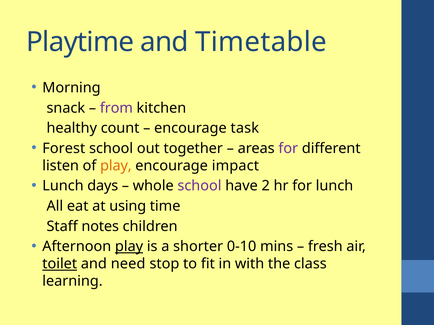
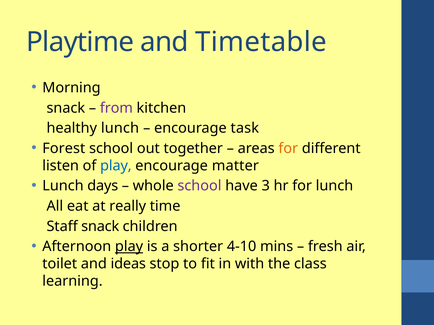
healthy count: count -> lunch (120, 128)
for colour: purple -> orange (288, 149)
play colour: orange -> blue (116, 166)
impact: impact -> matter (235, 166)
2: 2 -> 3 (266, 186)
using: using -> really (128, 206)
Staff notes: notes -> snack (100, 227)
0-10: 0-10 -> 4-10 (242, 247)
toilet underline: present -> none (60, 264)
need: need -> ideas (128, 264)
